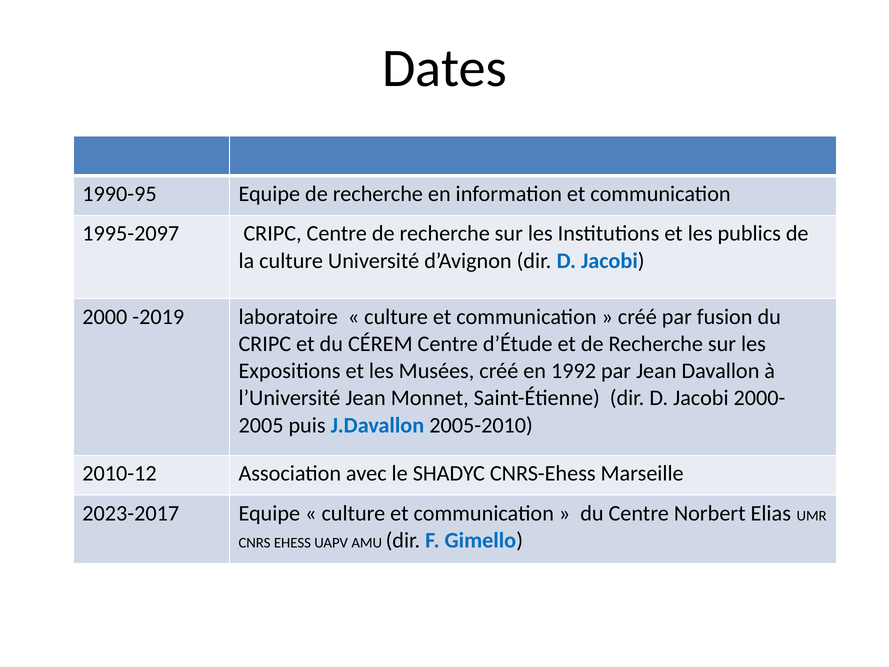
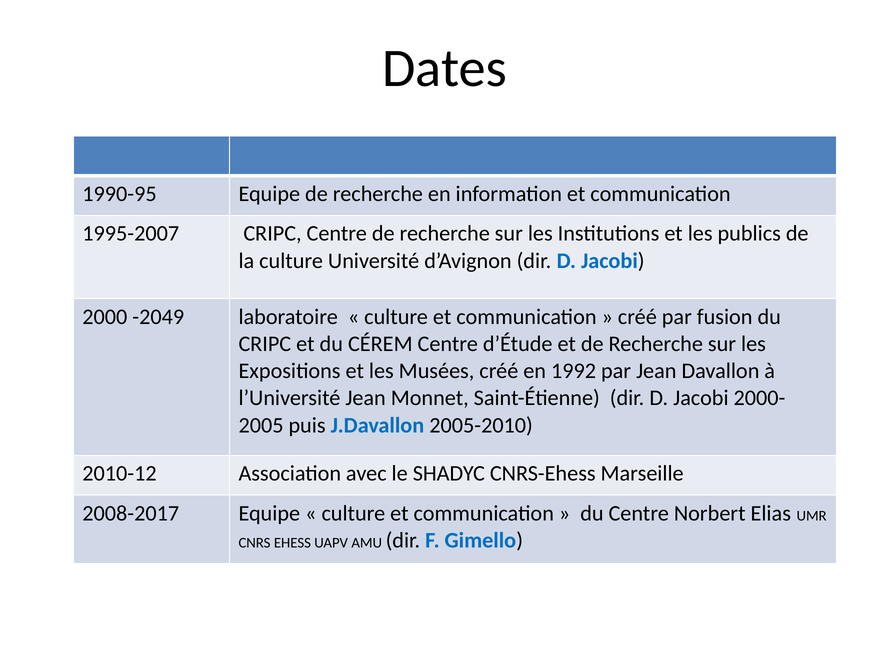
1995-2097: 1995-2097 -> 1995-2007 (131, 234)
-2019: -2019 -> -2049 (158, 317)
2023-2017: 2023-2017 -> 2008-2017 (131, 513)
